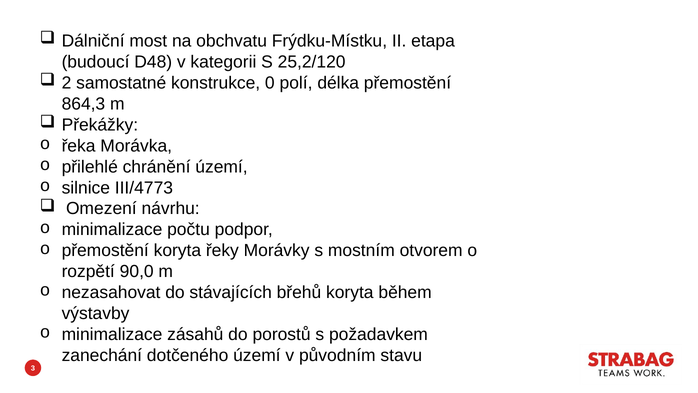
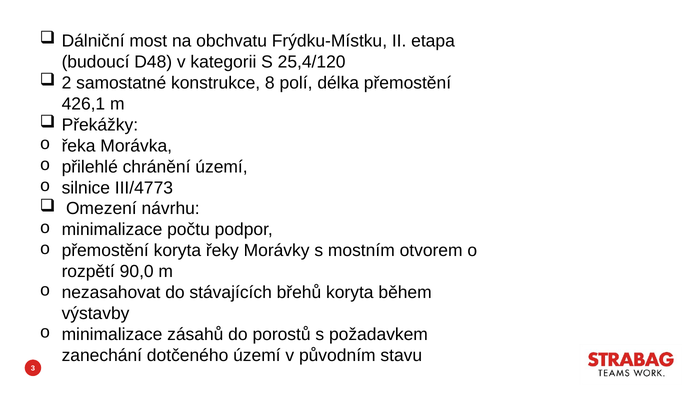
25,2/120: 25,2/120 -> 25,4/120 (312, 62)
0: 0 -> 8 (270, 83)
864,3: 864,3 -> 426,1 (83, 104)
